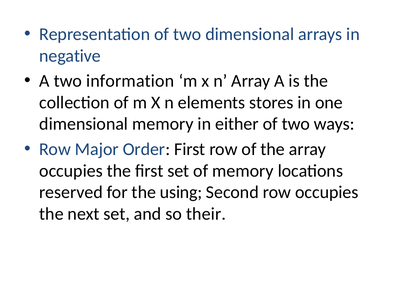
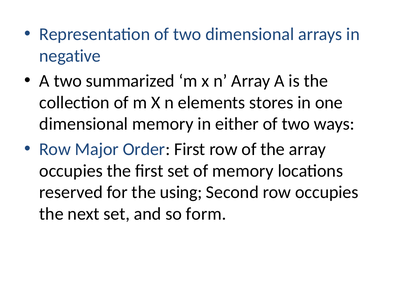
information: information -> summarized (130, 81)
their: their -> form (206, 213)
